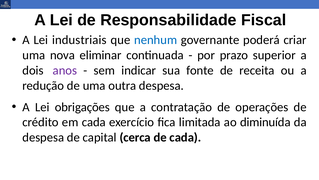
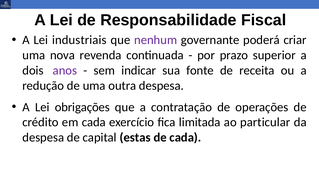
nenhum colour: blue -> purple (156, 40)
eliminar: eliminar -> revenda (101, 55)
diminuída: diminuída -> particular (265, 122)
cerca: cerca -> estas (135, 137)
